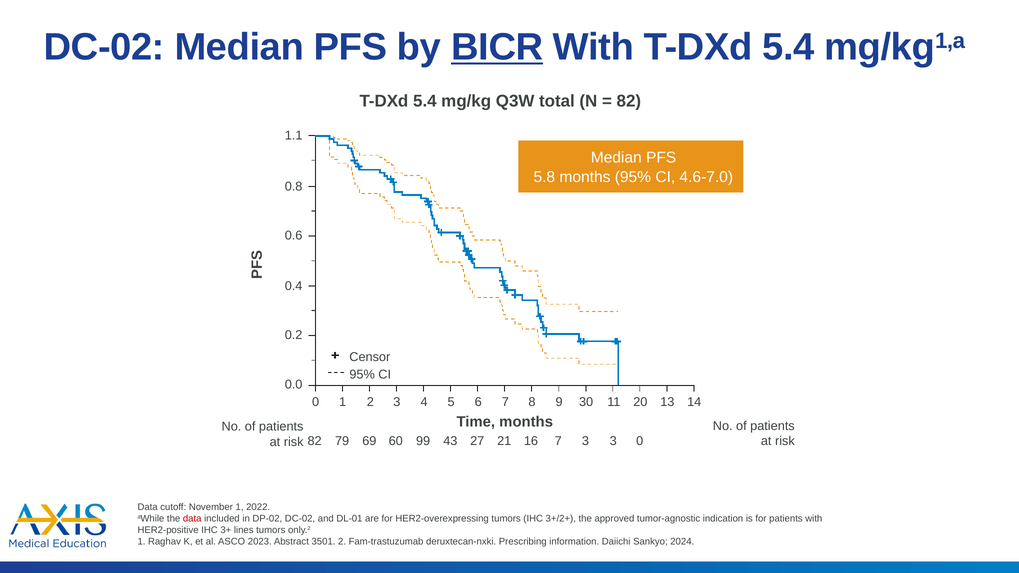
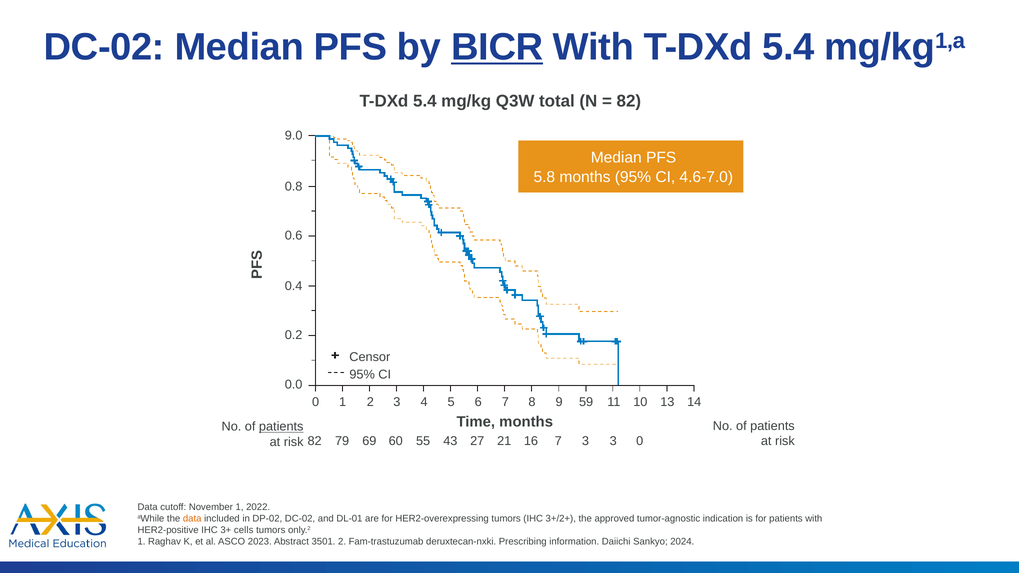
1.1: 1.1 -> 9.0 (294, 136)
30: 30 -> 59 (586, 402)
20: 20 -> 10 (640, 402)
patients underline: none -> present (281, 427)
99: 99 -> 55 (423, 441)
data colour: red -> orange (192, 519)
lines: lines -> cells (244, 530)
